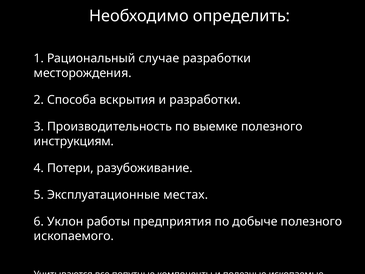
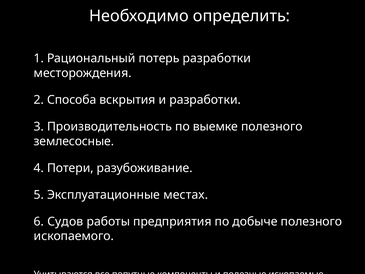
случае: случае -> потерь (159, 58)
инструкциям: инструкциям -> землесосные (74, 141)
Уклон: Уклон -> Судов (65, 221)
